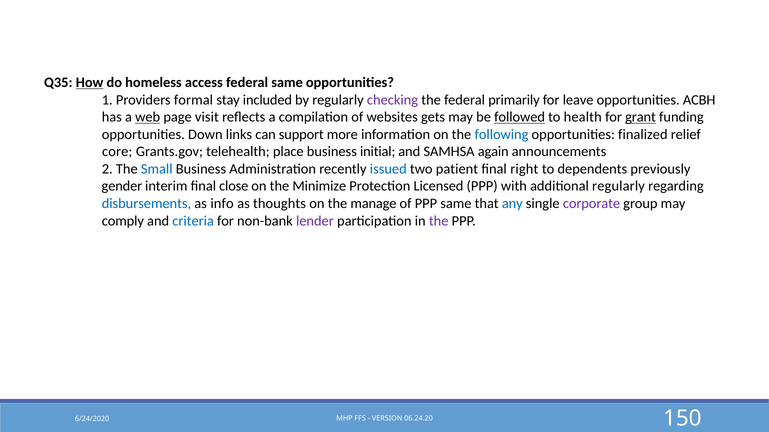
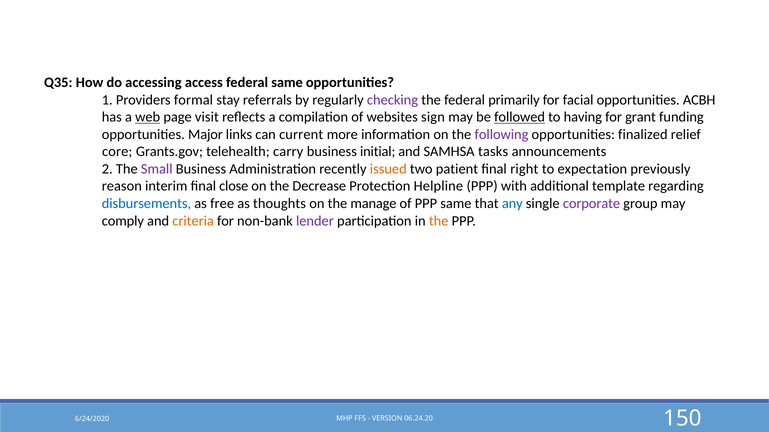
How underline: present -> none (90, 83)
homeless: homeless -> accessing (153, 83)
included: included -> referrals (267, 100)
leave: leave -> facial (578, 100)
gets: gets -> sign (433, 117)
health: health -> having (583, 117)
grant underline: present -> none (641, 117)
Down: Down -> Major (205, 135)
support: support -> current (301, 135)
following colour: blue -> purple (502, 135)
place: place -> carry (288, 152)
again: again -> tasks (493, 152)
Small colour: blue -> purple (157, 169)
issued colour: blue -> orange (388, 169)
dependents: dependents -> expectation (592, 169)
gender: gender -> reason (122, 186)
Minimize: Minimize -> Decrease (319, 186)
Licensed: Licensed -> Helpline (438, 186)
additional regularly: regularly -> template (619, 186)
info: info -> free (222, 204)
criteria colour: blue -> orange (193, 221)
the colour: purple -> orange (439, 221)
